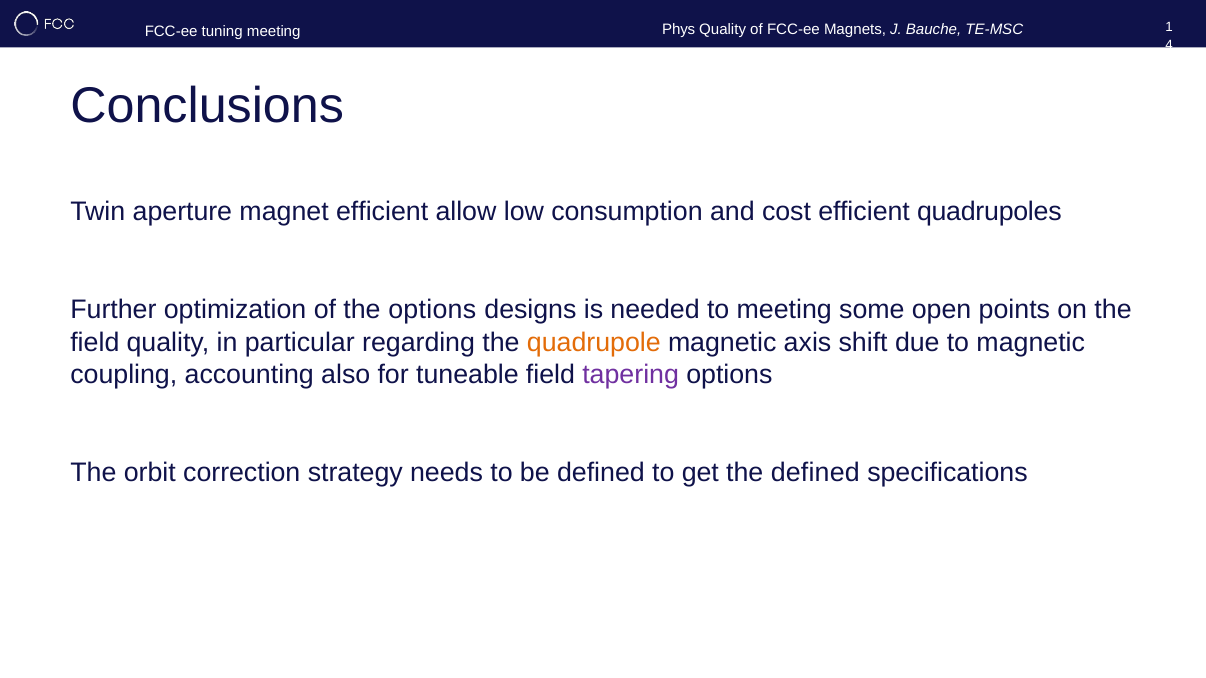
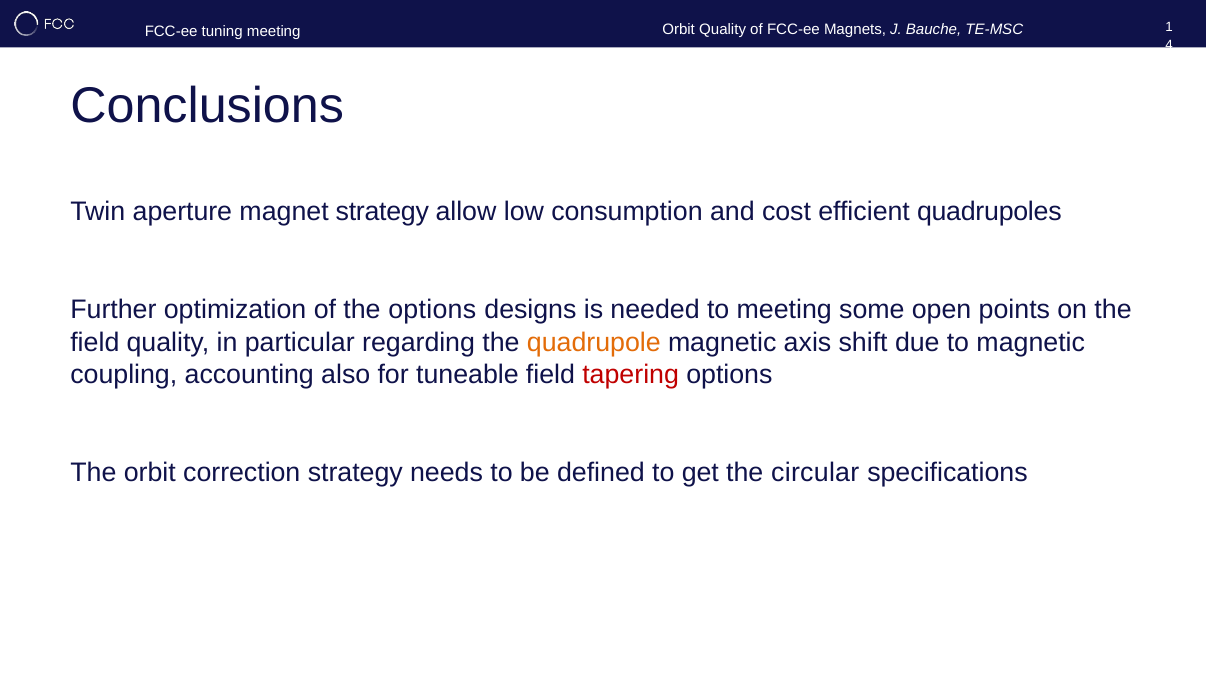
Phys: Phys -> Orbit (679, 30)
magnet efficient: efficient -> strategy (382, 212)
tapering colour: purple -> red (631, 375)
the defined: defined -> circular (815, 473)
